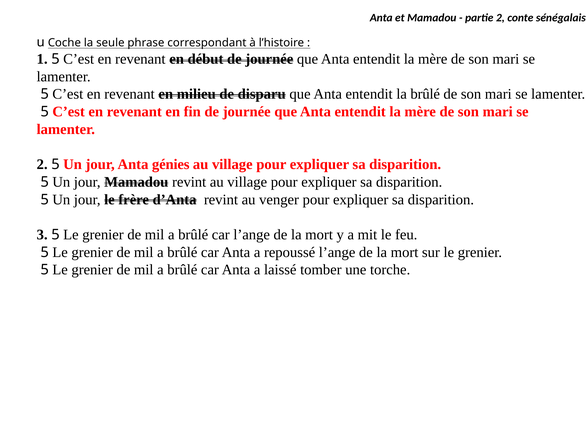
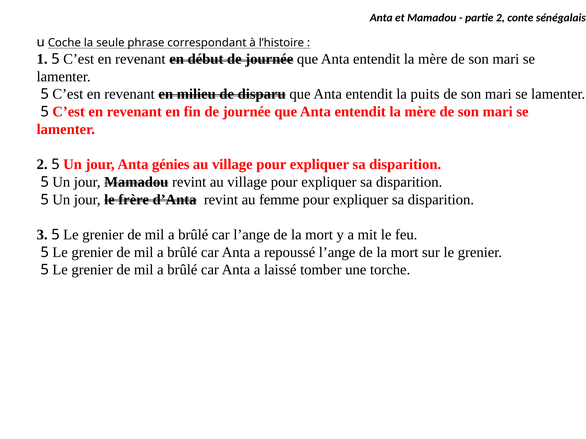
la brûlé: brûlé -> puits (425, 94)
venger: venger -> femme (279, 200)
